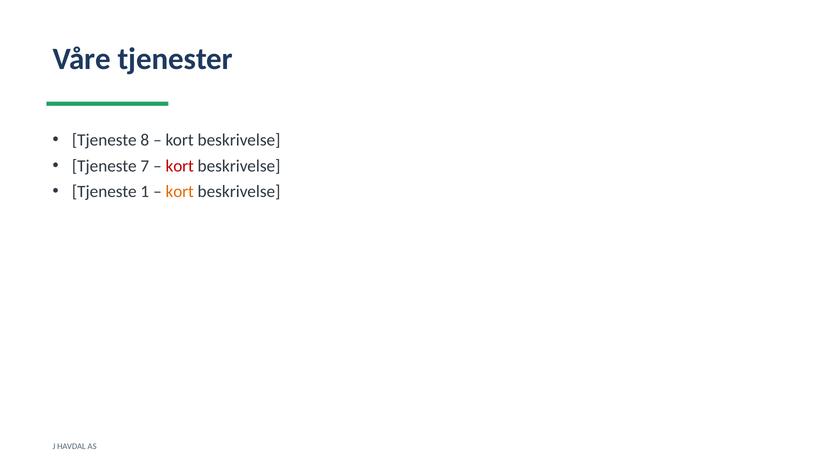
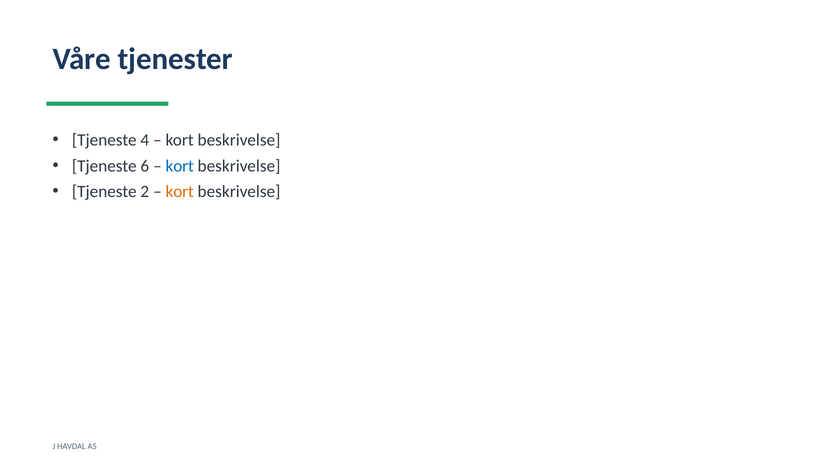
8: 8 -> 4 (145, 140)
7: 7 -> 6 (145, 166)
kort colour: red -> blue (180, 166)
1: 1 -> 2 (145, 192)
